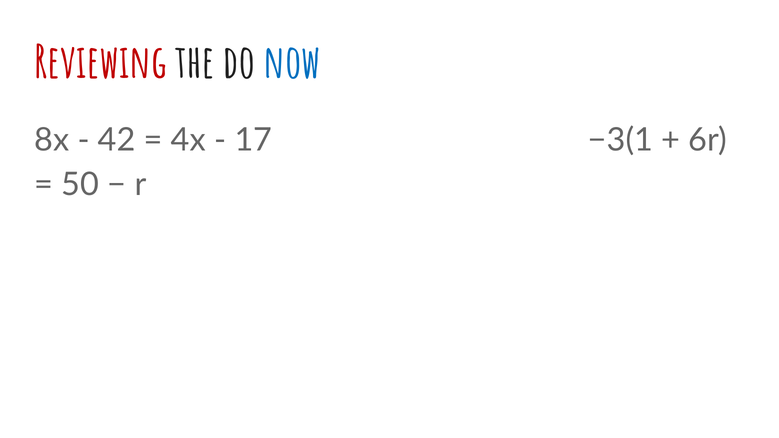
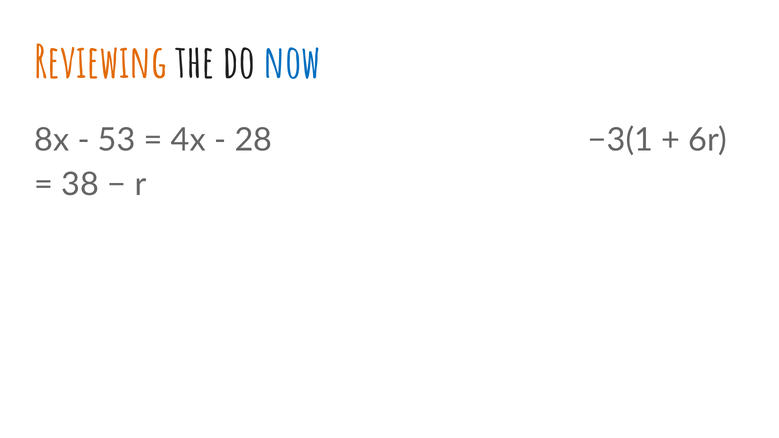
Reviewing colour: red -> orange (101, 63)
42: 42 -> 53 (117, 140)
17: 17 -> 28 (253, 140)
50: 50 -> 38 (80, 185)
